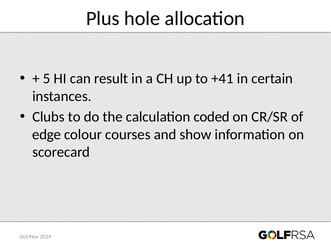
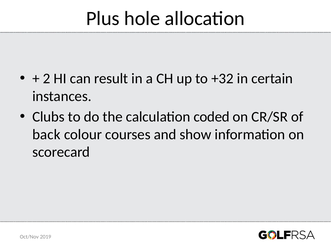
5: 5 -> 2 (47, 79)
+41: +41 -> +32 (222, 79)
edge: edge -> back (46, 135)
